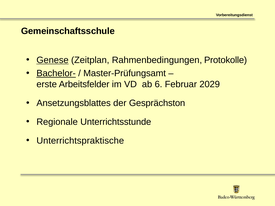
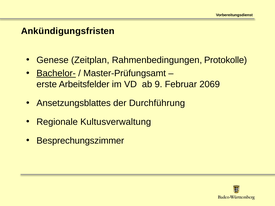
Gemeinschaftsschule: Gemeinschaftsschule -> Ankündigungsfristen (68, 31)
Genese underline: present -> none (53, 60)
6: 6 -> 9 (158, 84)
2029: 2029 -> 2069 (210, 84)
Gesprächston: Gesprächston -> Durchführung (157, 103)
Unterrichtsstunde: Unterrichtsstunde -> Kultusverwaltung (116, 122)
Unterrichtspraktische: Unterrichtspraktische -> Besprechungszimmer (80, 141)
